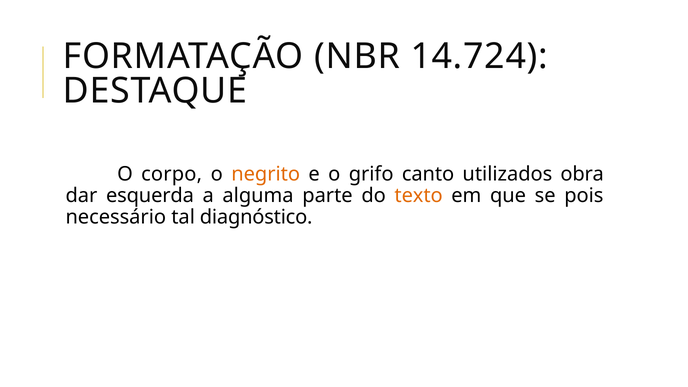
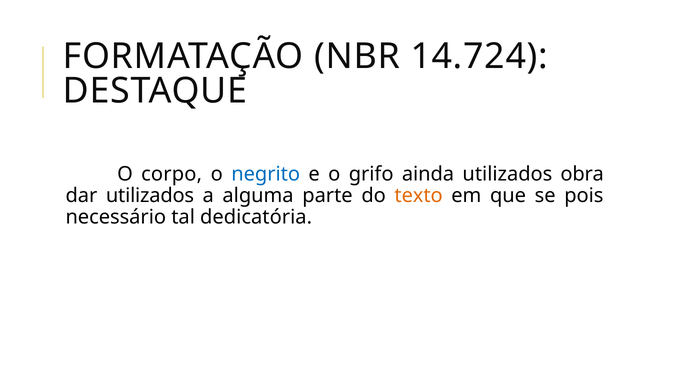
negrito colour: orange -> blue (266, 174)
canto: canto -> ainda (428, 174)
dar esquerda: esquerda -> utilizados (150, 196)
diagnóstico: diagnóstico -> dedicatória (256, 217)
